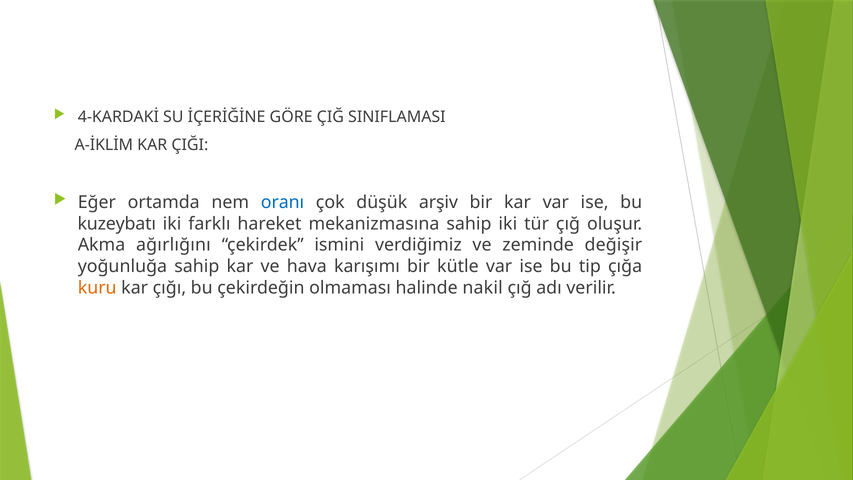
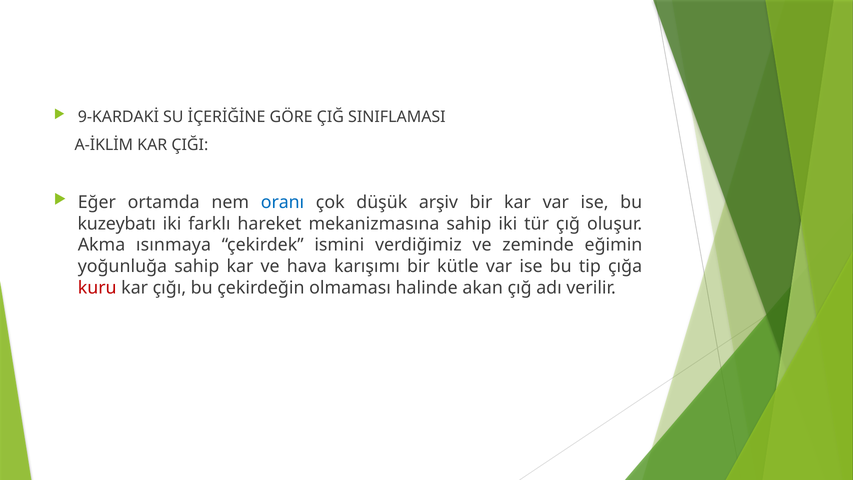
4-KARDAKİ: 4-KARDAKİ -> 9-KARDAKİ (118, 117)
ağırlığını: ağırlığını -> ısınmaya (173, 245)
değişir: değişir -> eğimin (613, 245)
kuru colour: orange -> red (97, 288)
nakil: nakil -> akan (483, 288)
